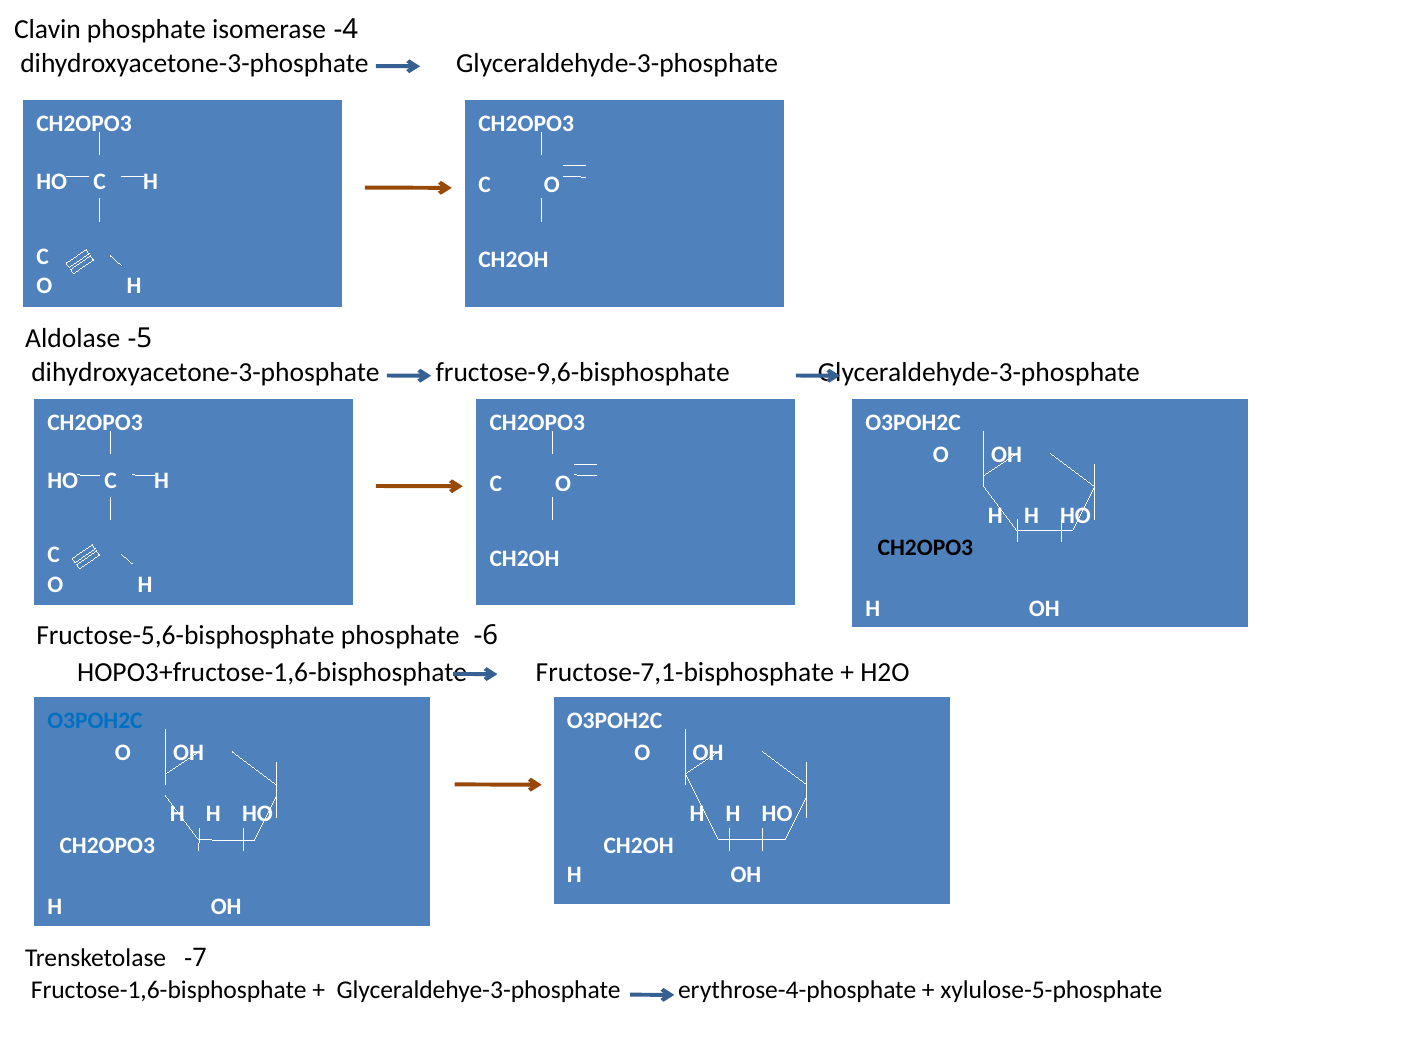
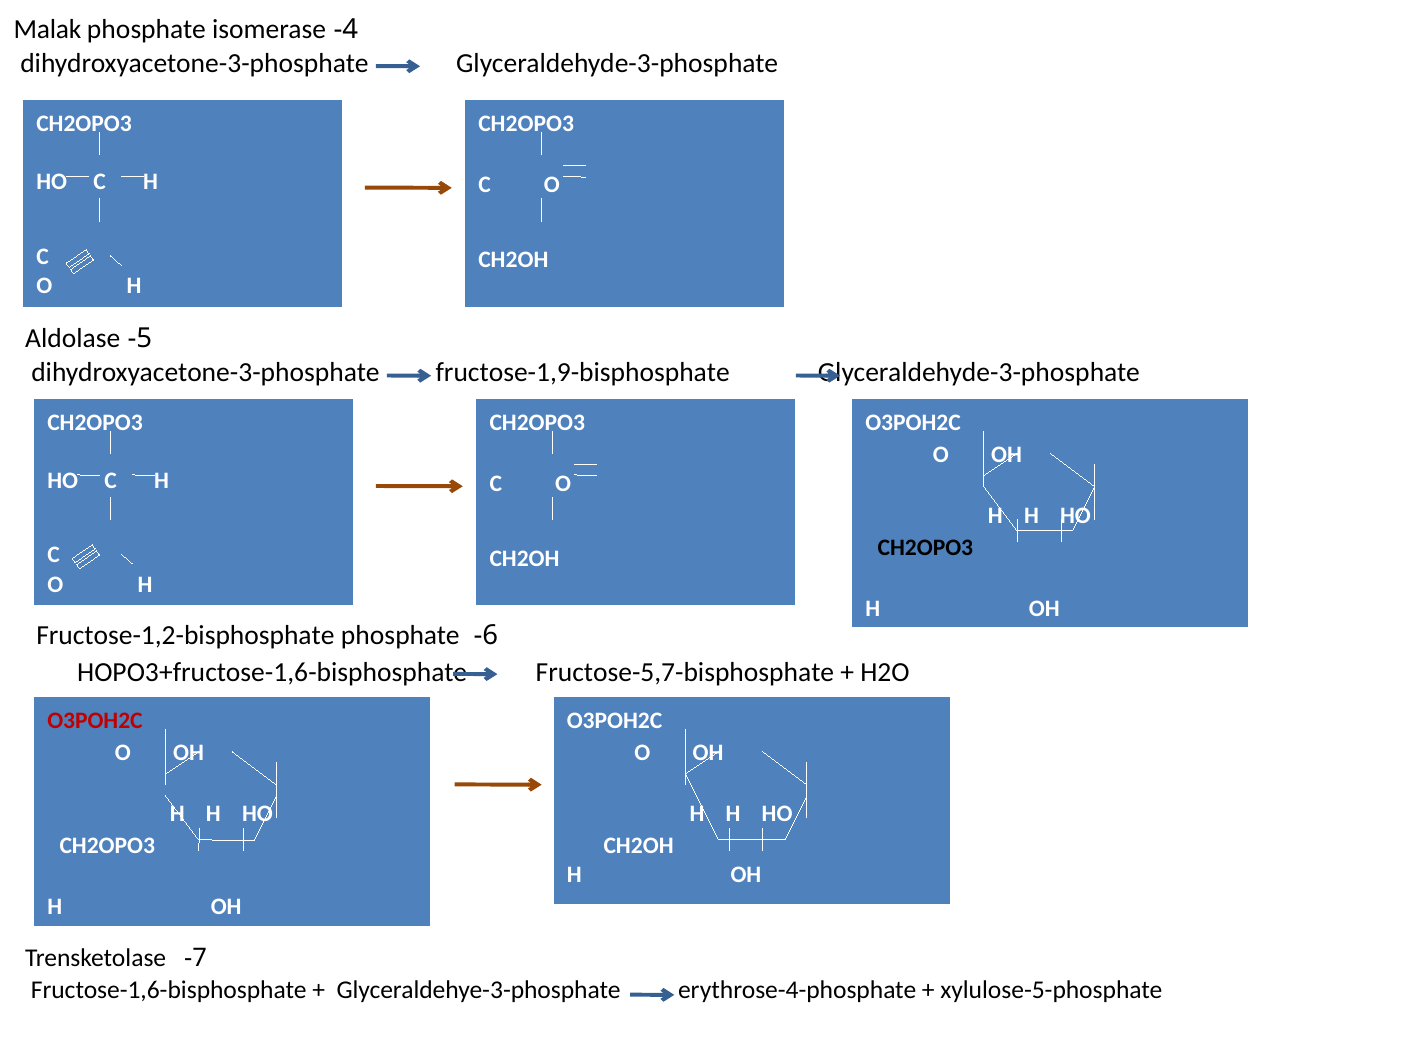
Clavin: Clavin -> Malak (48, 29)
fructose-9,6-bisphosphate: fructose-9,6-bisphosphate -> fructose-1,9-bisphosphate (583, 373)
Fructose-5,6-bisphosphate: Fructose-5,6-bisphosphate -> Fructose-1,2-bisphosphate (185, 635)
Fructose-7,1-bisphosphate: Fructose-7,1-bisphosphate -> Fructose-5,7-bisphosphate (685, 673)
O3POH2C colour: blue -> red (95, 721)
